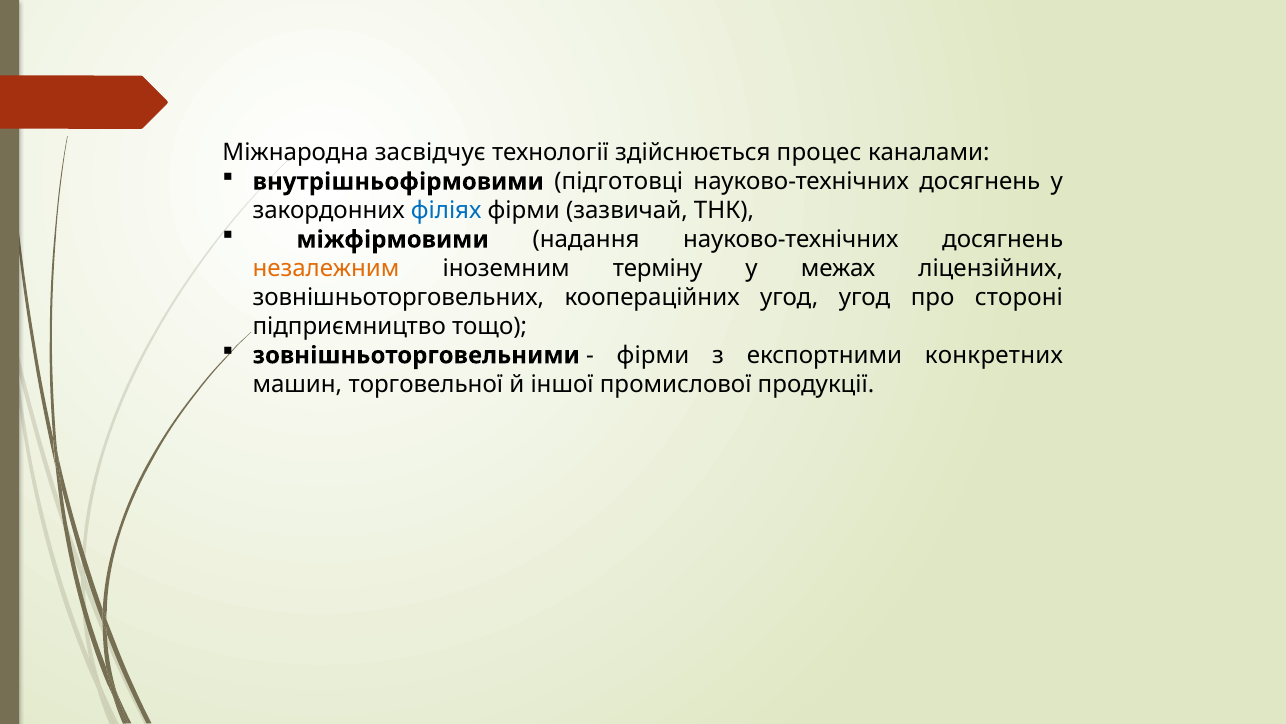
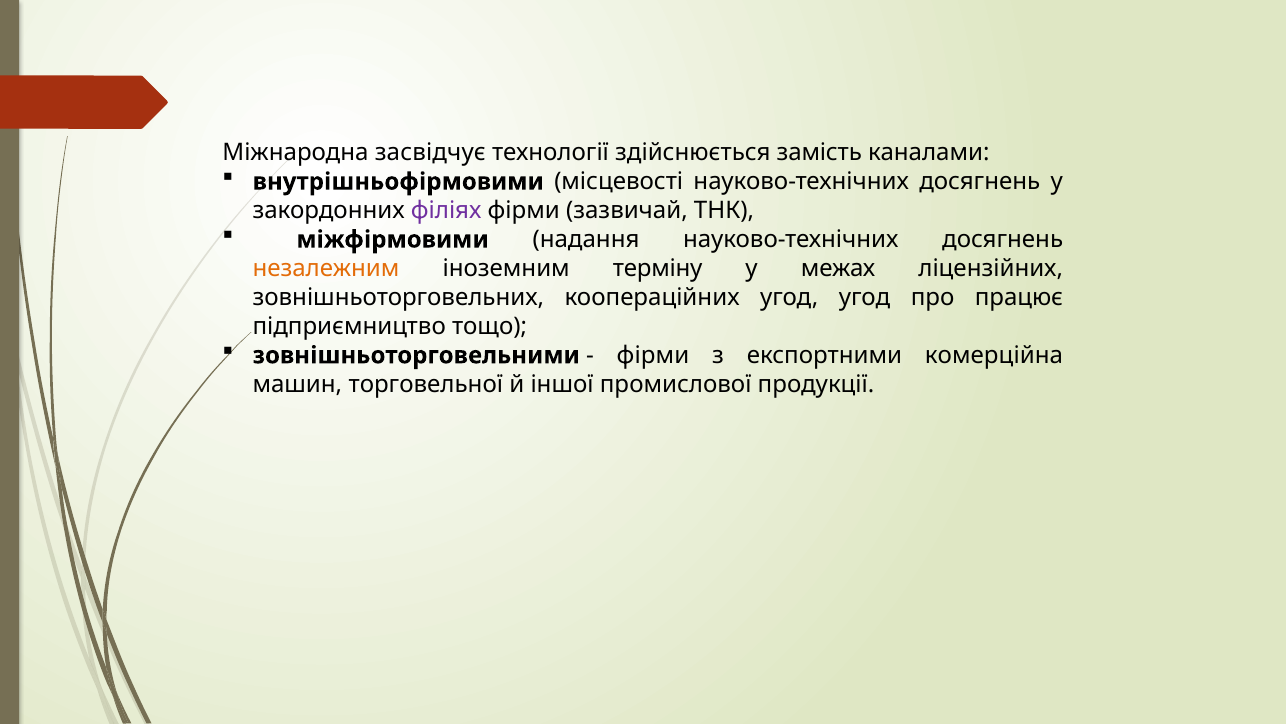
процес: процес -> замість (819, 153)
підготовці: підготовці -> місцевості (619, 181)
філіях colour: blue -> purple (446, 210)
стороні: стороні -> працює (1019, 297)
конкретних: конкретних -> комерційна (994, 355)
